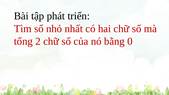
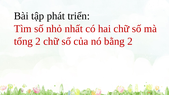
bằng 0: 0 -> 2 (130, 41)
